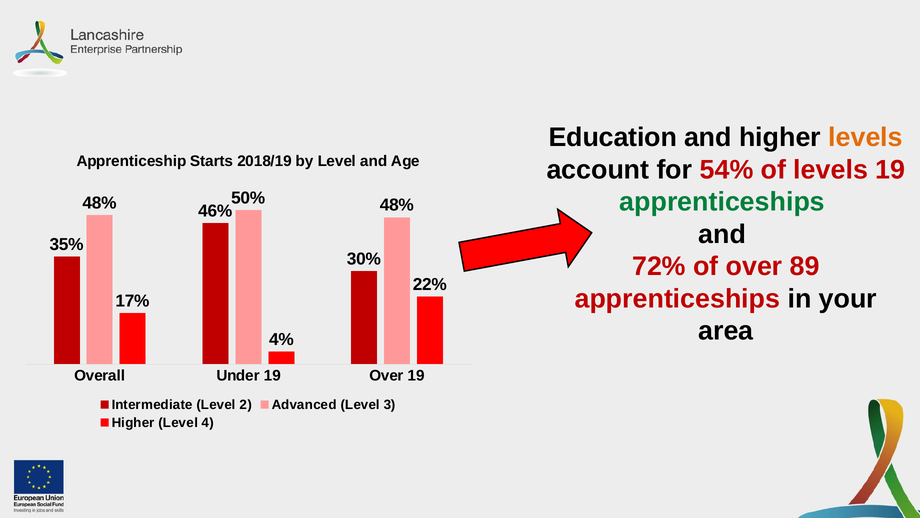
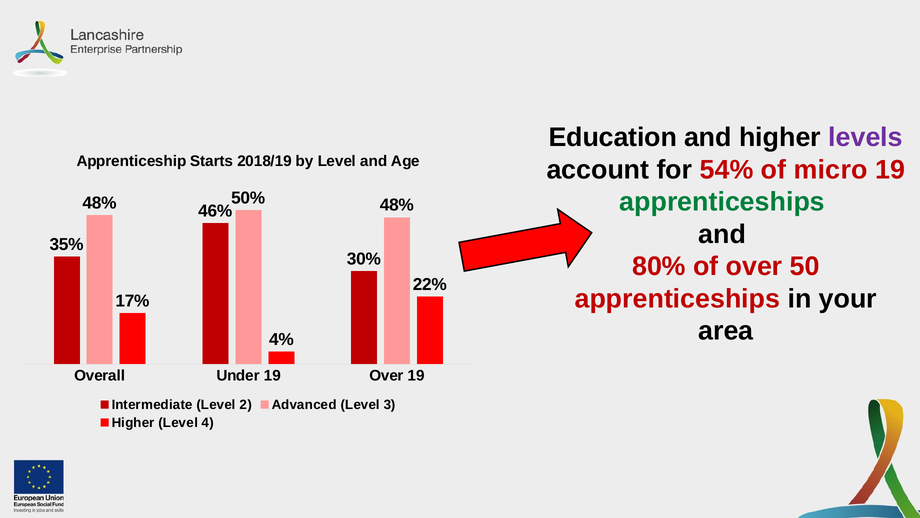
levels colour: orange -> purple (866, 137)
of levels: levels -> micro (831, 170)
72%: 72% -> 80% (659, 266)
89: 89 -> 50 (805, 266)
